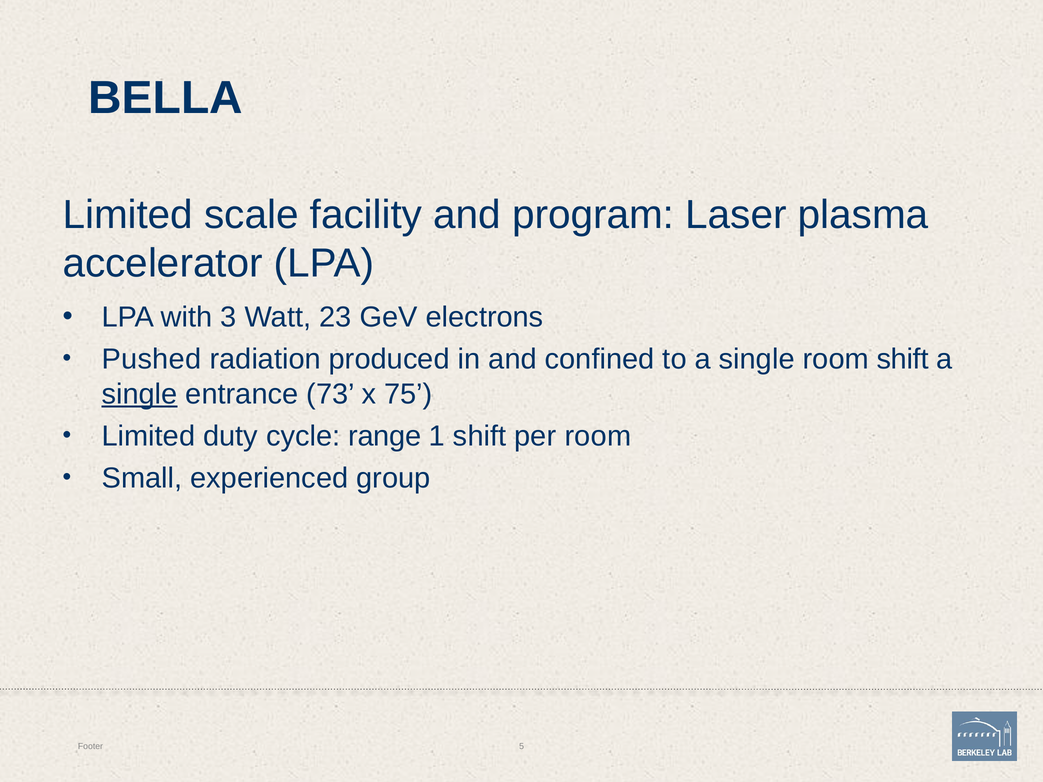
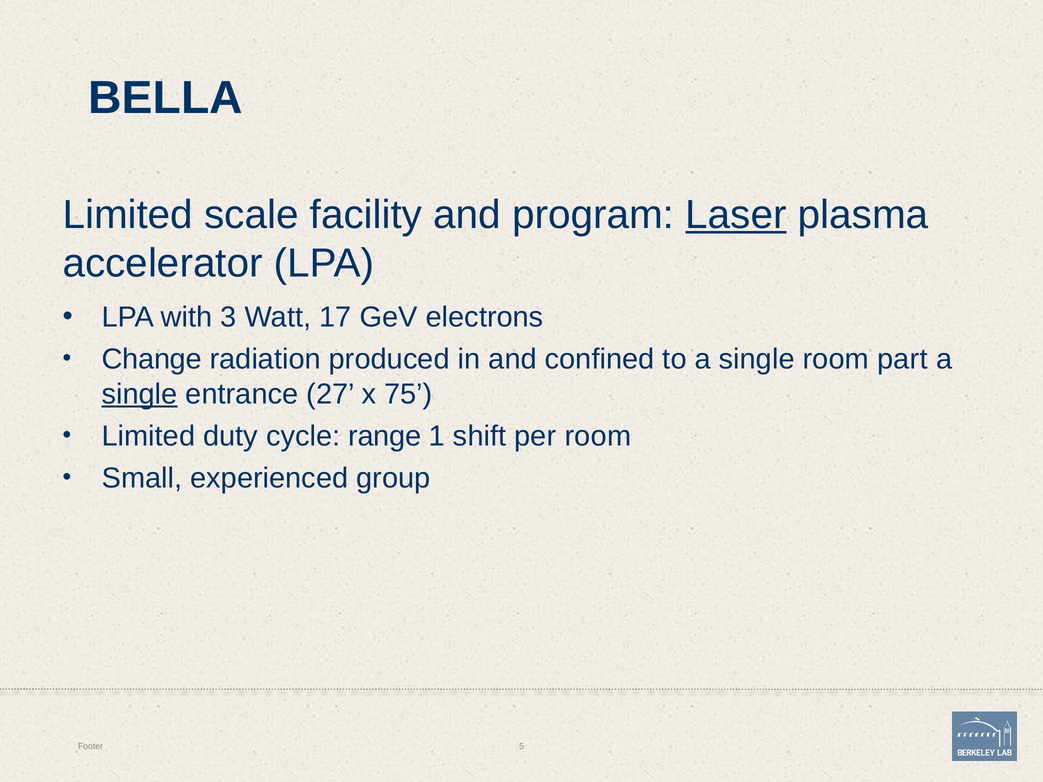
Laser underline: none -> present (736, 215)
23: 23 -> 17 (335, 317)
Pushed: Pushed -> Change (152, 359)
room shift: shift -> part (902, 359)
73: 73 -> 27 (331, 394)
